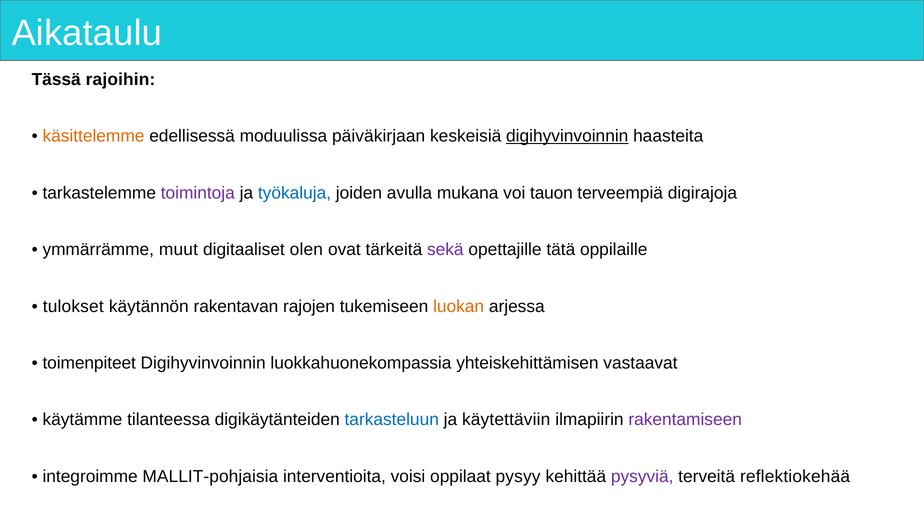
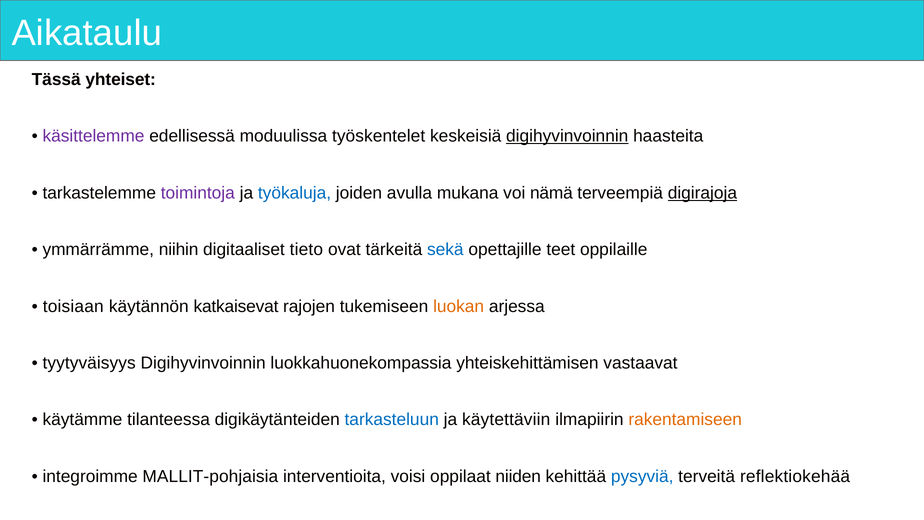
rajoihin: rajoihin -> yhteiset (121, 80)
käsittelemme colour: orange -> purple (94, 136)
päiväkirjaan: päiväkirjaan -> työskentelet (379, 136)
tauon: tauon -> nämä (551, 193)
digirajoja underline: none -> present (702, 193)
muut: muut -> niihin (179, 250)
olen: olen -> tieto (306, 250)
sekä colour: purple -> blue (445, 250)
tätä: tätä -> teet (561, 250)
tulokset: tulokset -> toisiaan (73, 306)
rakentavan: rakentavan -> katkaisevat (236, 306)
toimenpiteet: toimenpiteet -> tyytyväisyys (89, 363)
rakentamiseen colour: purple -> orange (685, 420)
pysyy: pysyy -> niiden (518, 476)
pysyviä colour: purple -> blue (642, 476)
